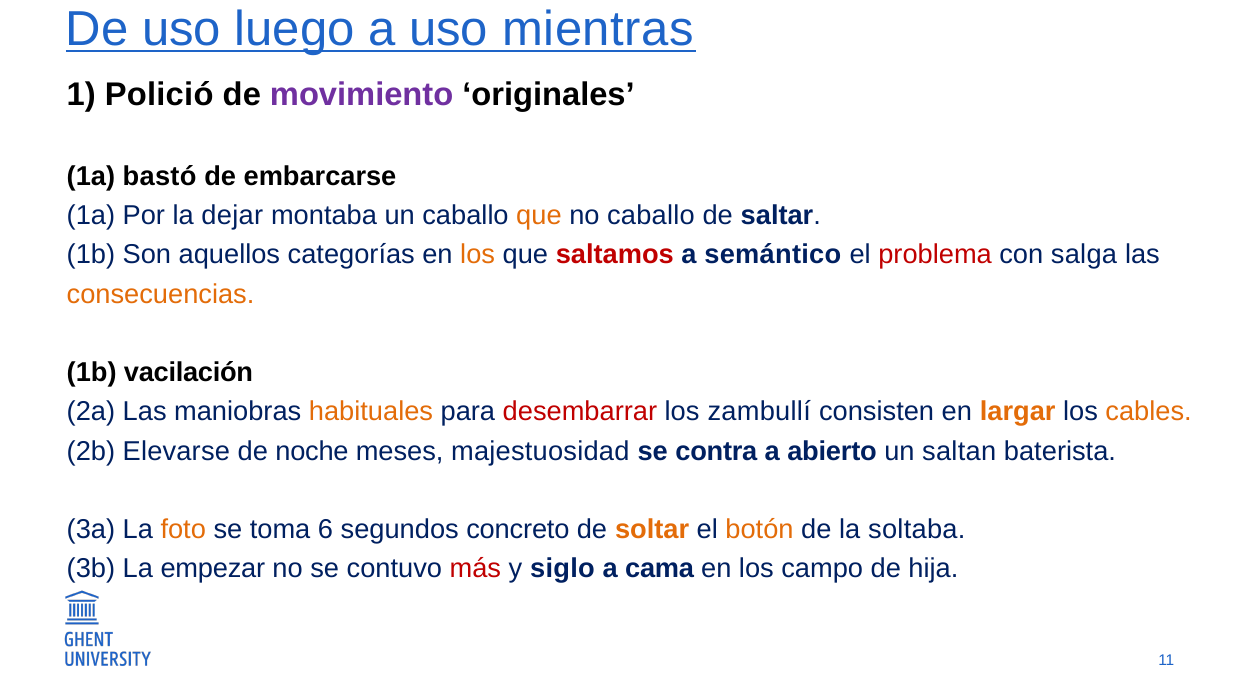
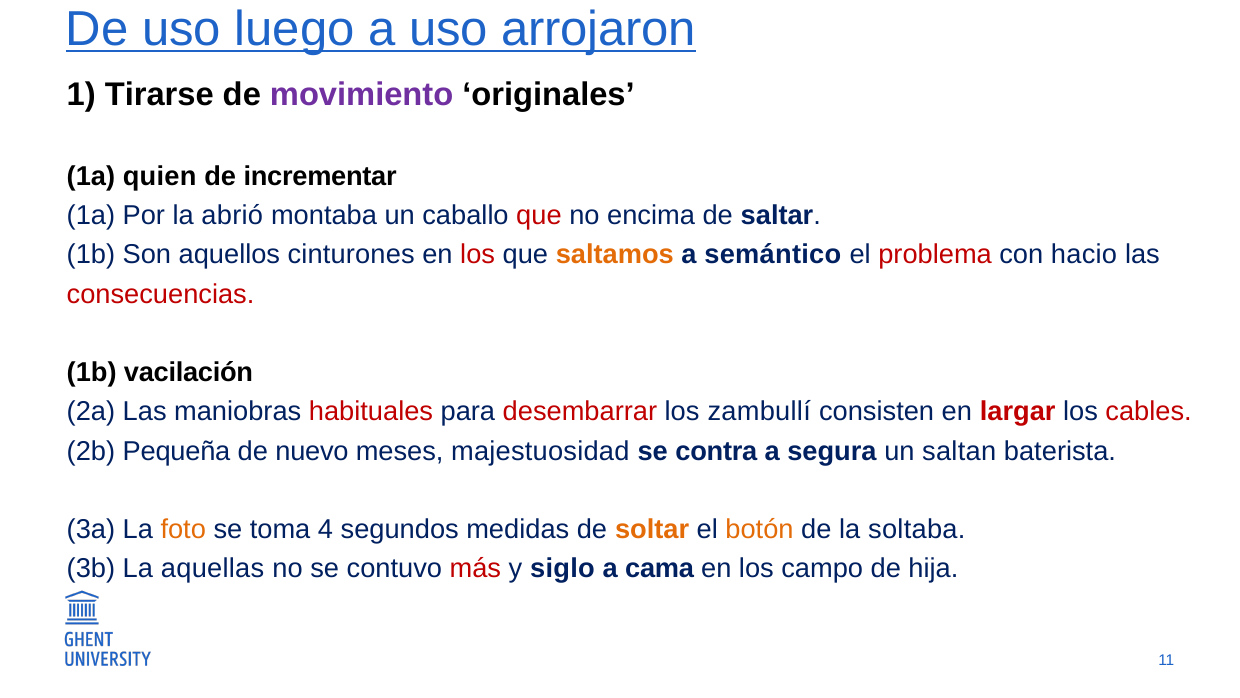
mientras: mientras -> arrojaron (599, 29)
Polició: Polició -> Tirarse (159, 95)
bastó: bastó -> quien (160, 176)
embarcarse: embarcarse -> incrementar (320, 176)
dejar: dejar -> abrió (232, 215)
que colour: orange -> red (539, 215)
no caballo: caballo -> encima (651, 215)
categorías: categorías -> cinturones (351, 255)
los colour: orange -> red (478, 255)
saltamos colour: red -> orange (615, 255)
salga: salga -> hacio (1084, 255)
consecuencias colour: orange -> red (161, 294)
habituales colour: orange -> red (371, 412)
largar colour: orange -> red (1018, 412)
cables colour: orange -> red (1149, 412)
Elevarse: Elevarse -> Pequeña (177, 451)
noche: noche -> nuevo (312, 451)
abierto: abierto -> segura (832, 451)
6: 6 -> 4 (325, 529)
concreto: concreto -> medidas (518, 529)
empezar: empezar -> aquellas (213, 568)
